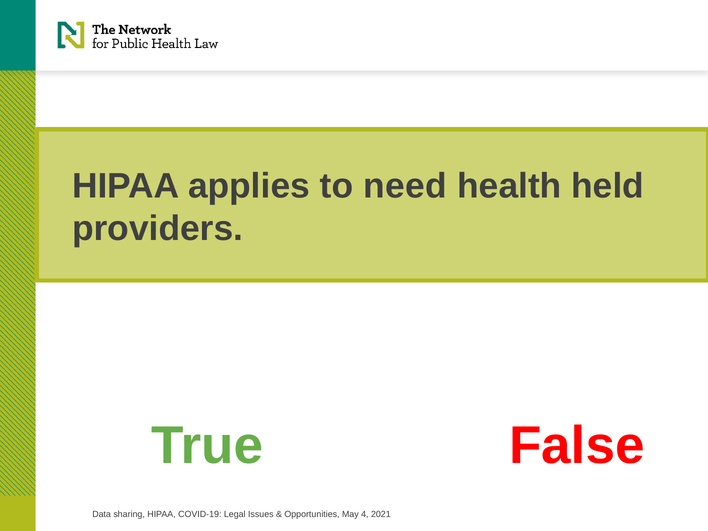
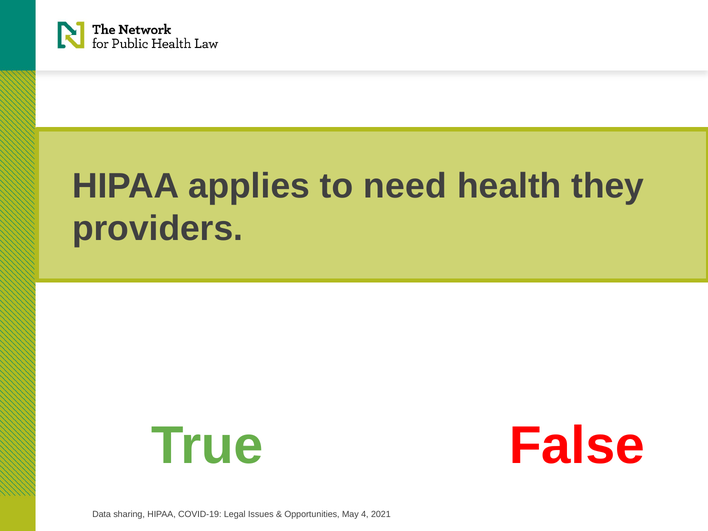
held: held -> they (608, 186)
